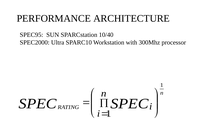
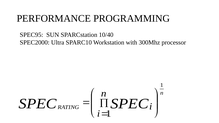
ARCHITECTURE: ARCHITECTURE -> PROGRAMMING (132, 18)
